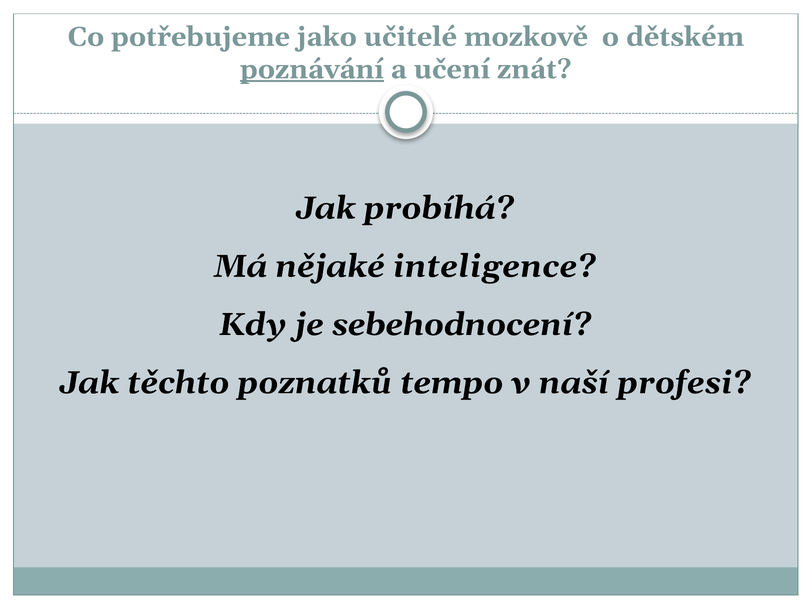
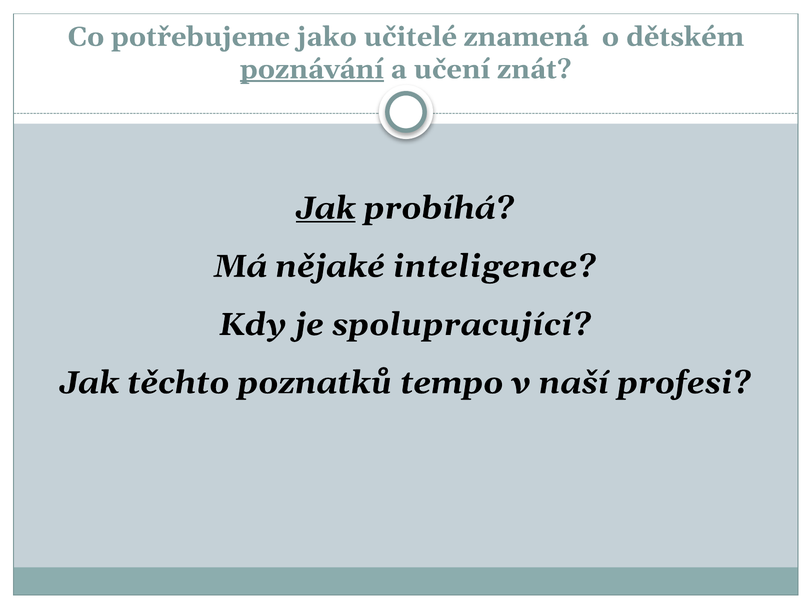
mozkově: mozkově -> znamená (526, 37)
Jak underline: none -> present (326, 208)
sebehodnocení: sebehodnocení -> spolupracující (461, 325)
